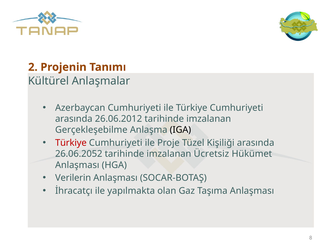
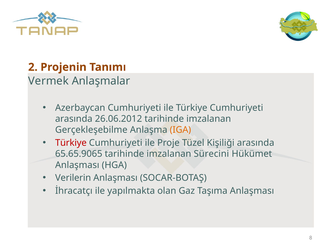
Kültürel: Kültürel -> Vermek (49, 81)
IGA colour: black -> orange (180, 130)
26.06.2052: 26.06.2052 -> 65.65.9065 (79, 154)
Ücretsiz: Ücretsiz -> Sürecini (211, 154)
